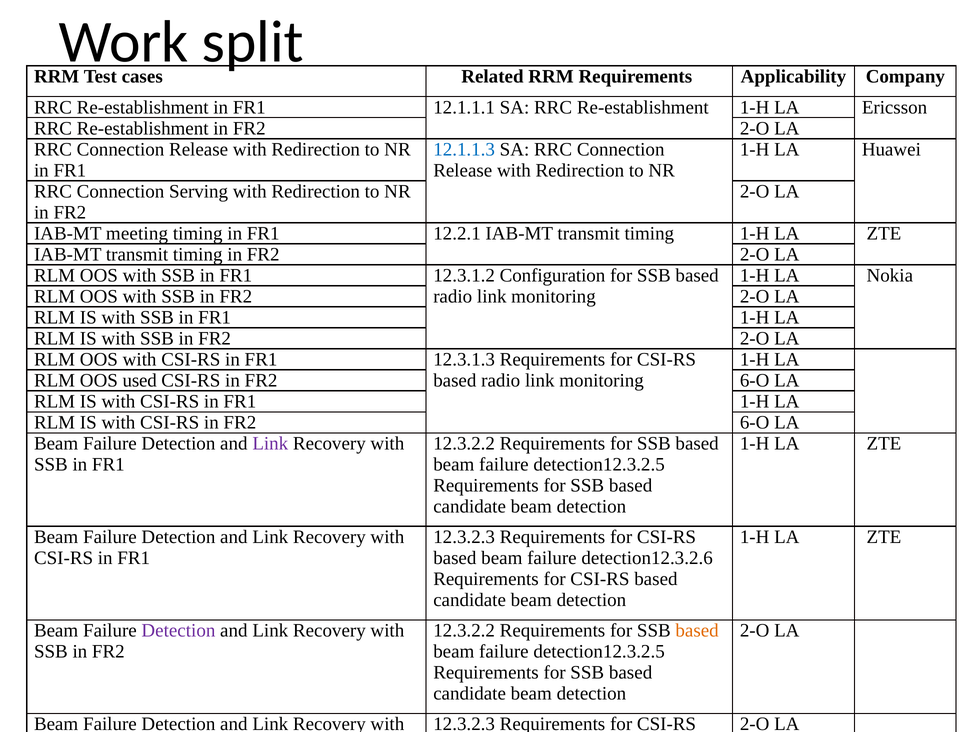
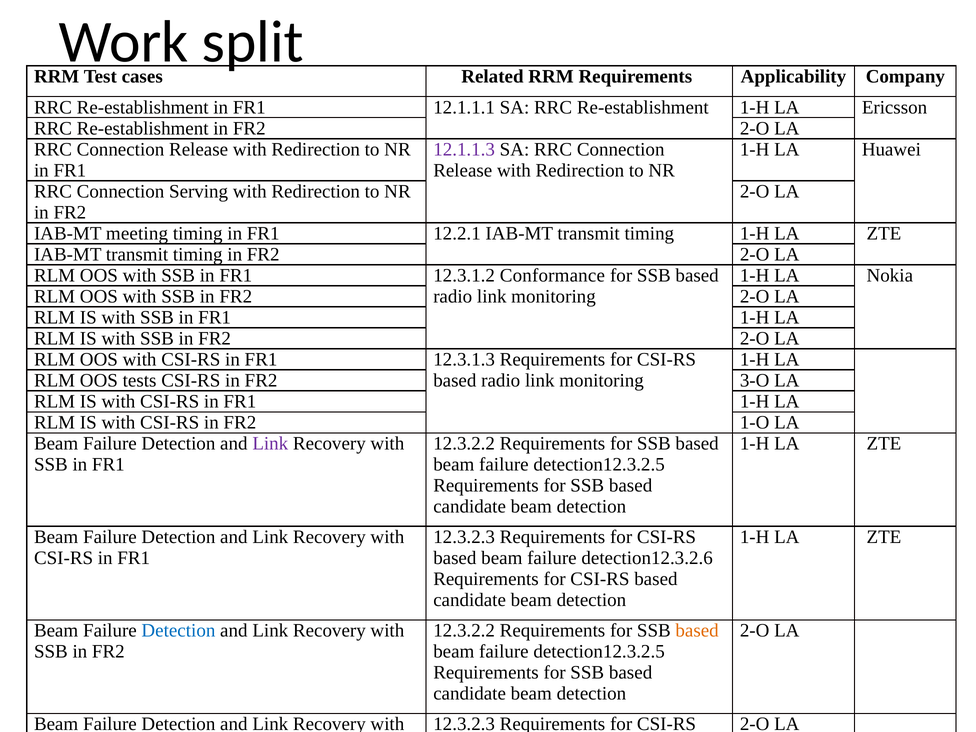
12.1.1.3 colour: blue -> purple (464, 149)
Configuration: Configuration -> Conformance (552, 275)
used: used -> tests (140, 380)
6-O: 6-O -> 3-O (755, 380)
6-O: 6-O -> 1-O (755, 422)
Detection colour: purple -> blue (178, 630)
